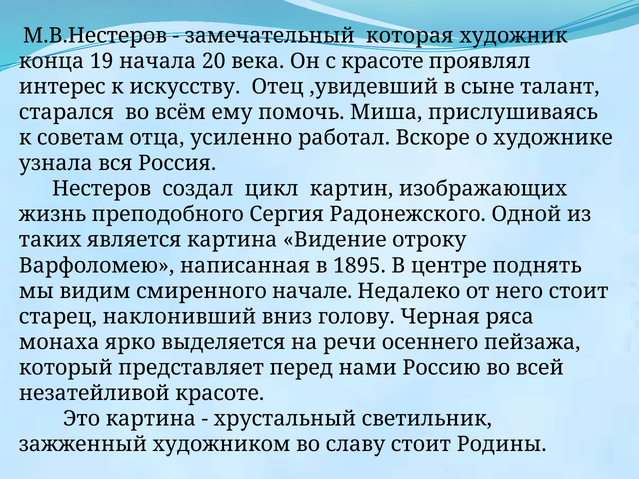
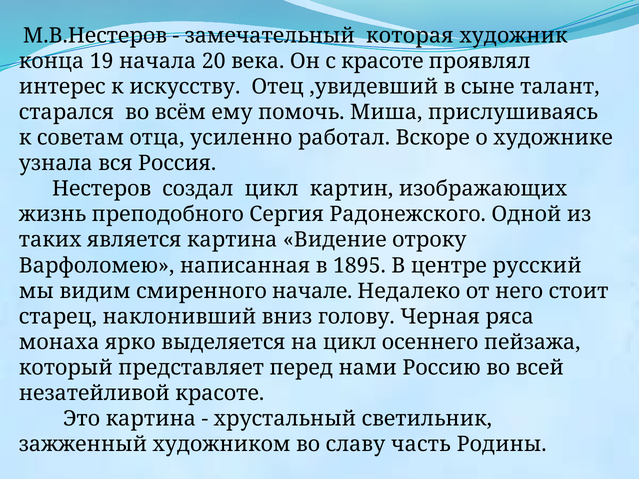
поднять: поднять -> русский (537, 266)
на речи: речи -> цикл (350, 342)
славу стоит: стоит -> часть (421, 445)
